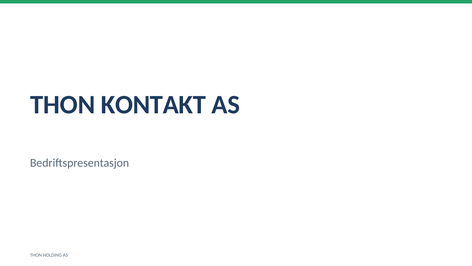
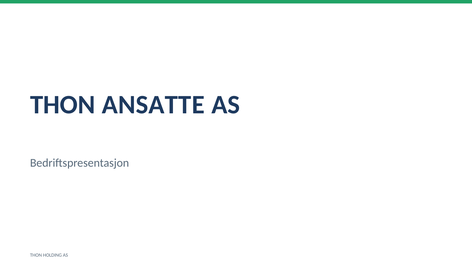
KONTAKT: KONTAKT -> ANSATTE (153, 105)
